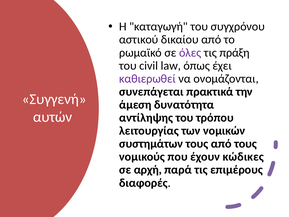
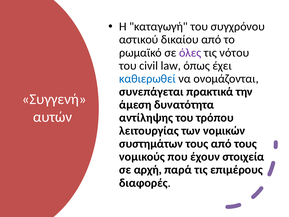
πράξη: πράξη -> νότου (234, 53)
καθιερωθεί colour: purple -> blue (148, 79)
κώδικες: κώδικες -> στοιχεία (243, 157)
